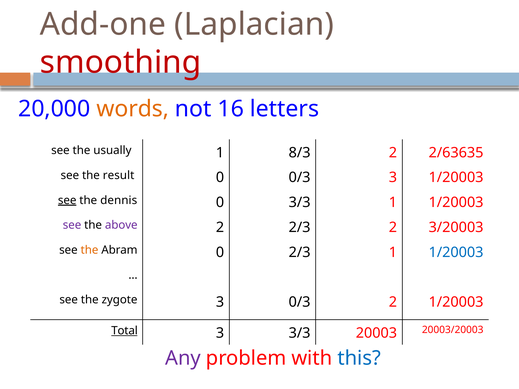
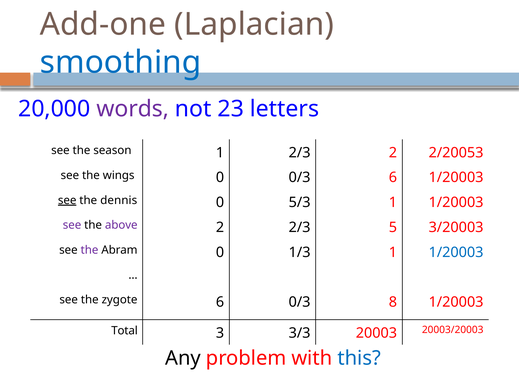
smoothing colour: red -> blue (121, 62)
words colour: orange -> purple (133, 109)
16: 16 -> 23 (231, 109)
usually: usually -> season (112, 150)
1 8/3: 8/3 -> 2/3 (300, 153)
2/63635: 2/63635 -> 2/20053 (456, 153)
result: result -> wings (119, 175)
0/3 3: 3 -> 6 (393, 178)
0 3/3: 3/3 -> 5/3 (300, 203)
2/3 2: 2 -> 5 (393, 228)
the colour: orange -> purple (89, 250)
0 2/3: 2/3 -> 1/3 (300, 252)
zygote 3: 3 -> 6 (220, 302)
0/3 2: 2 -> 8 (393, 302)
Total underline: present -> none (125, 331)
Any colour: purple -> black (183, 358)
